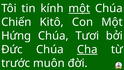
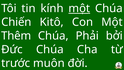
Hứng: Hứng -> Thêm (16, 36)
Tươi: Tươi -> Phải (87, 36)
Cha underline: present -> none (87, 49)
